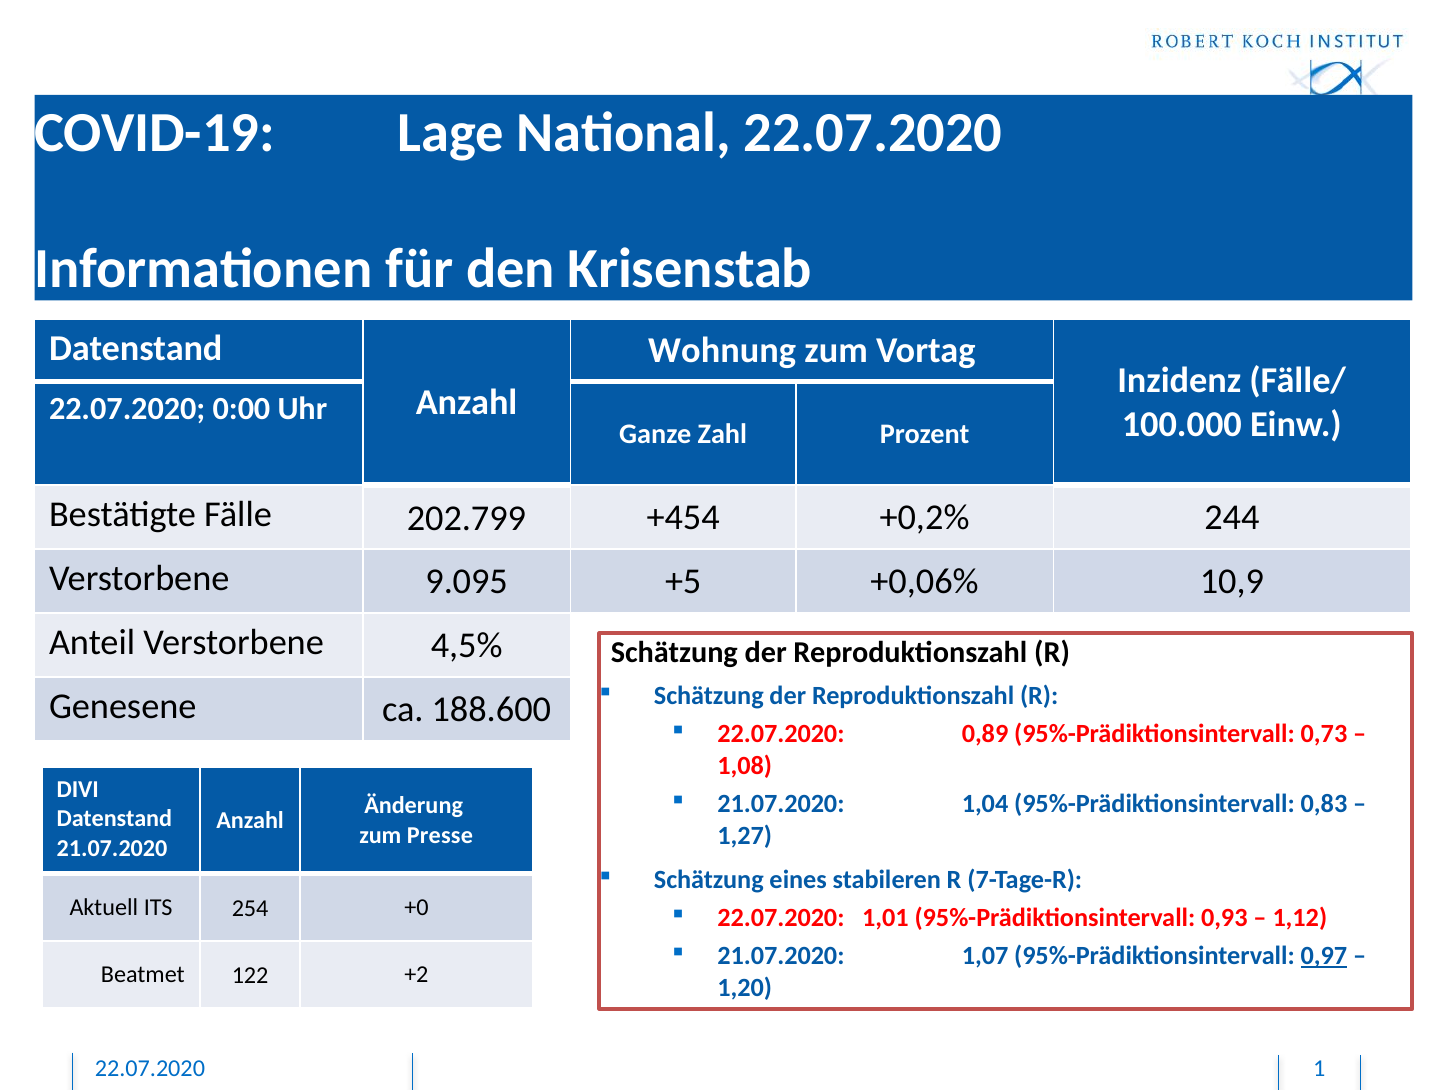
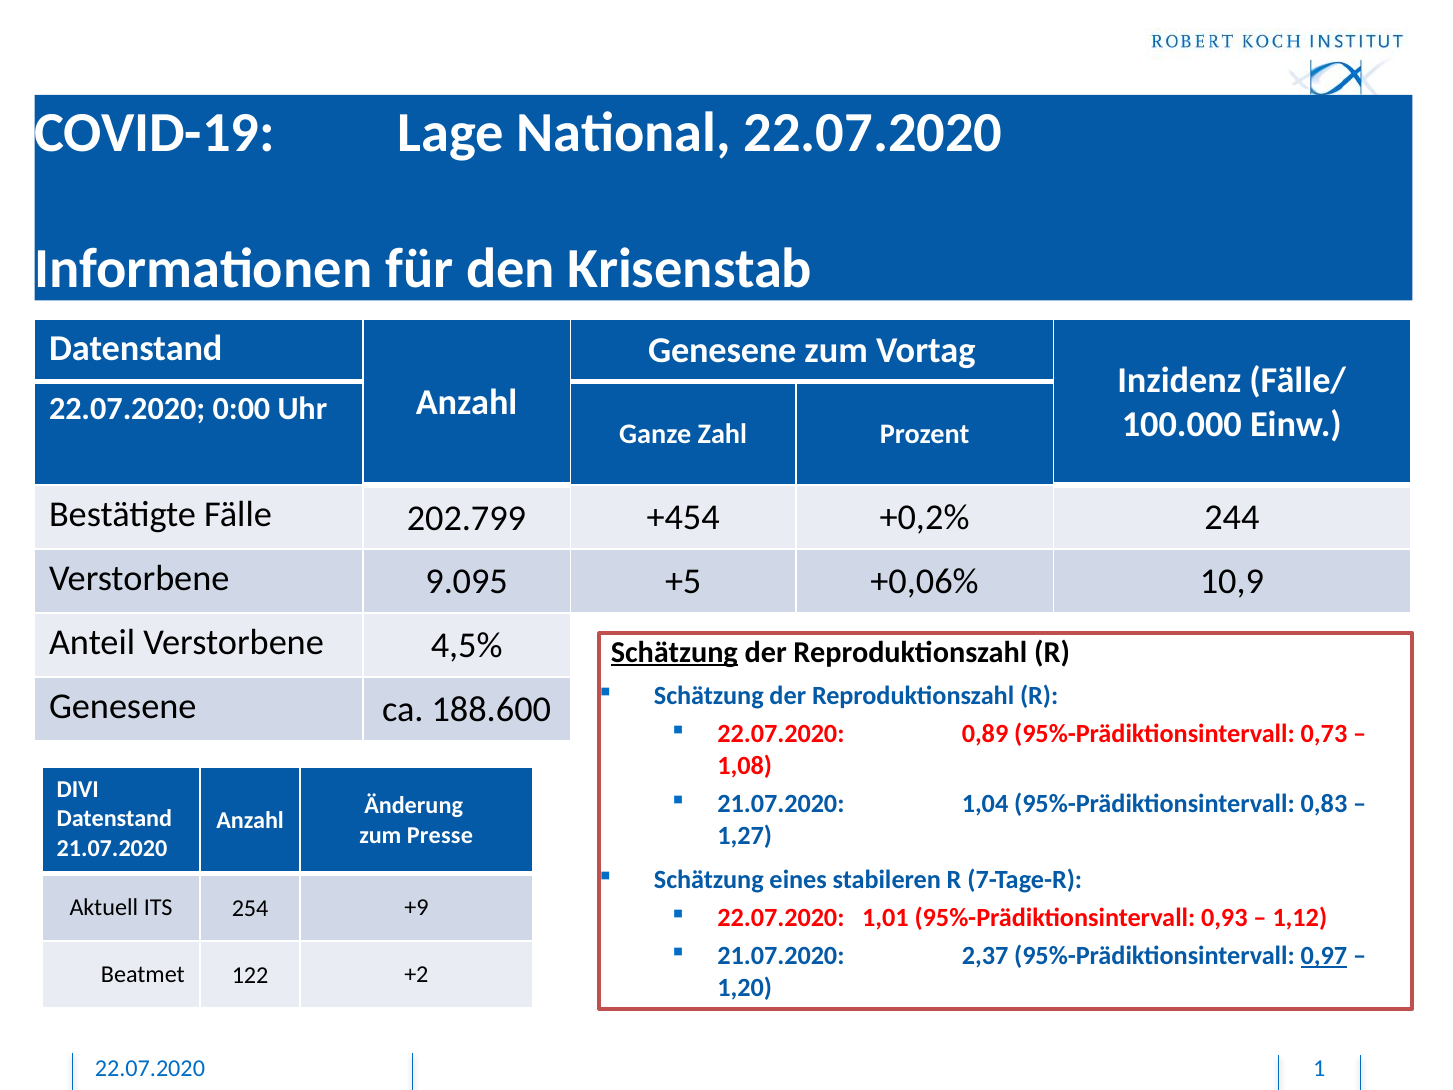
Wohnung: Wohnung -> Genesene (722, 351)
Schätzung underline: none -> present (674, 652)
+0: +0 -> +9 (416, 907)
1,07: 1,07 -> 2,37 (985, 956)
